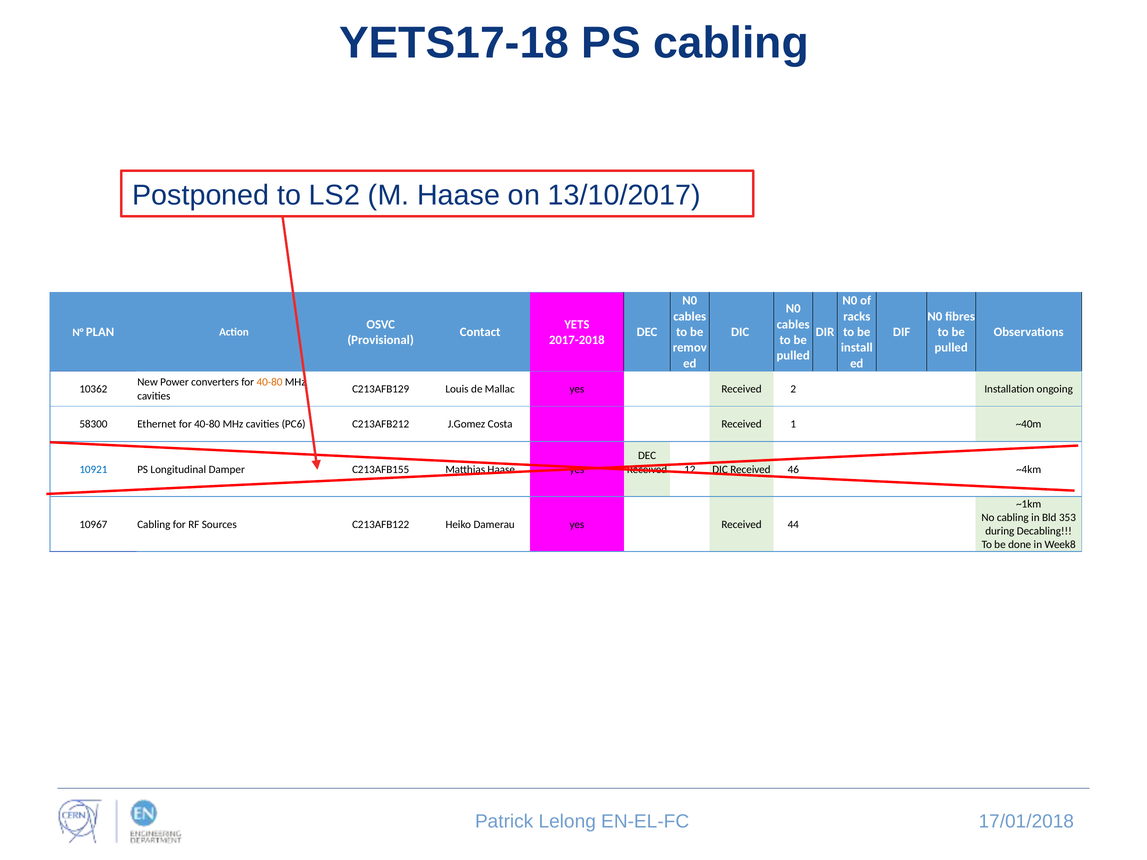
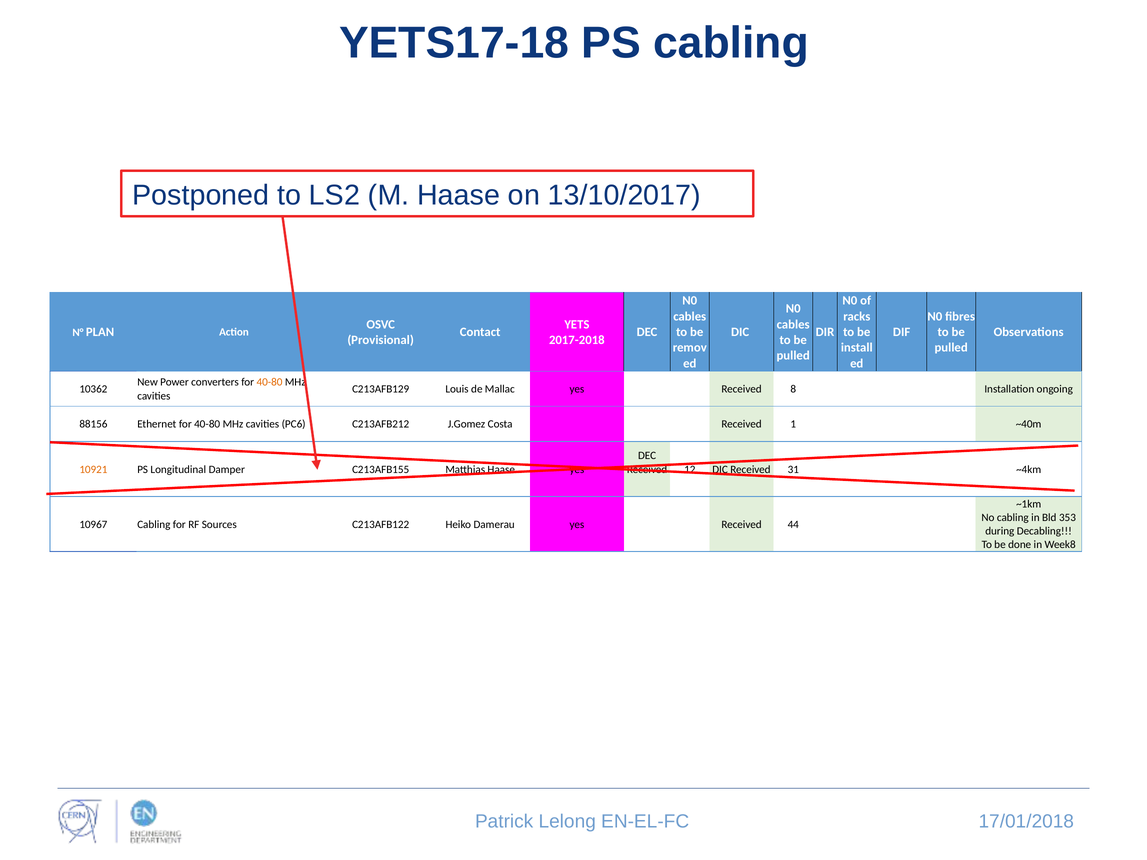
2: 2 -> 8 (793, 389)
58300: 58300 -> 88156 (93, 424)
10921 colour: blue -> orange (93, 469)
46: 46 -> 31 (793, 469)
